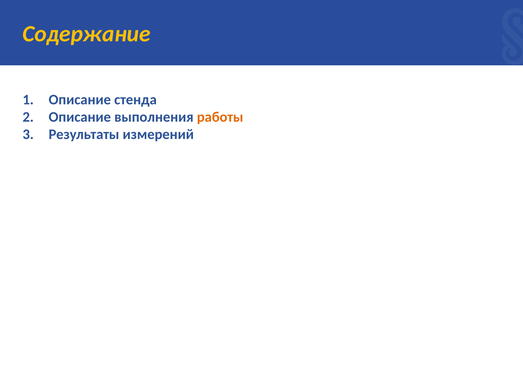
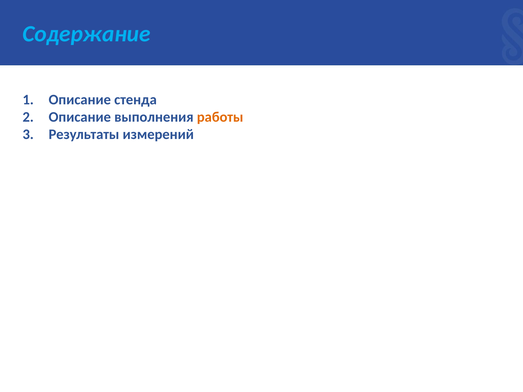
Содержание colour: yellow -> light blue (87, 34)
